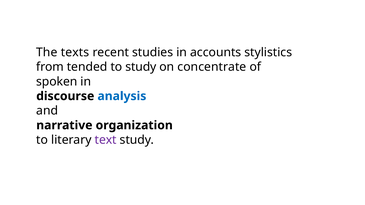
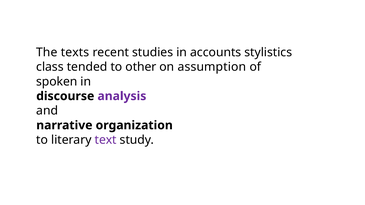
from: from -> class (50, 67)
to study: study -> other (141, 67)
concentrate: concentrate -> assumption (212, 67)
analysis colour: blue -> purple (122, 96)
